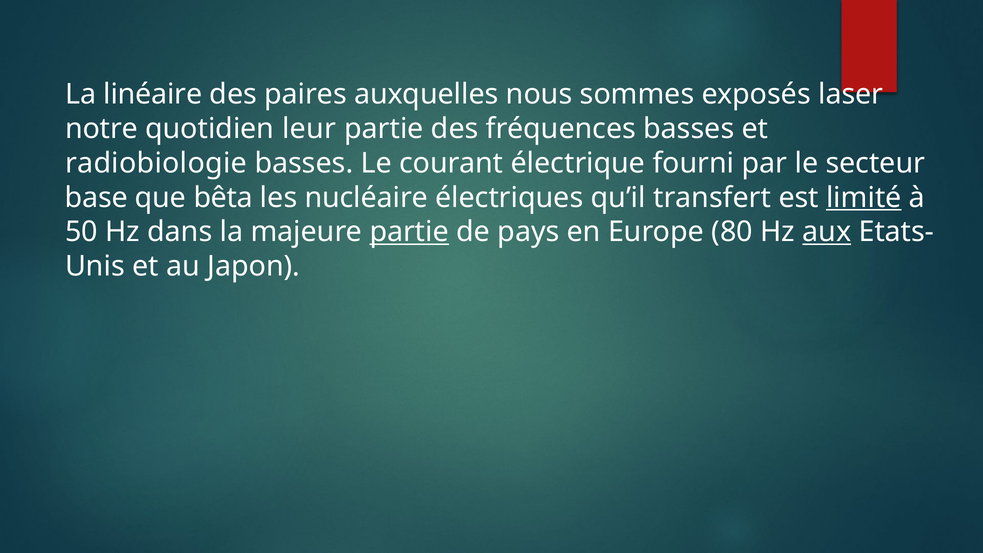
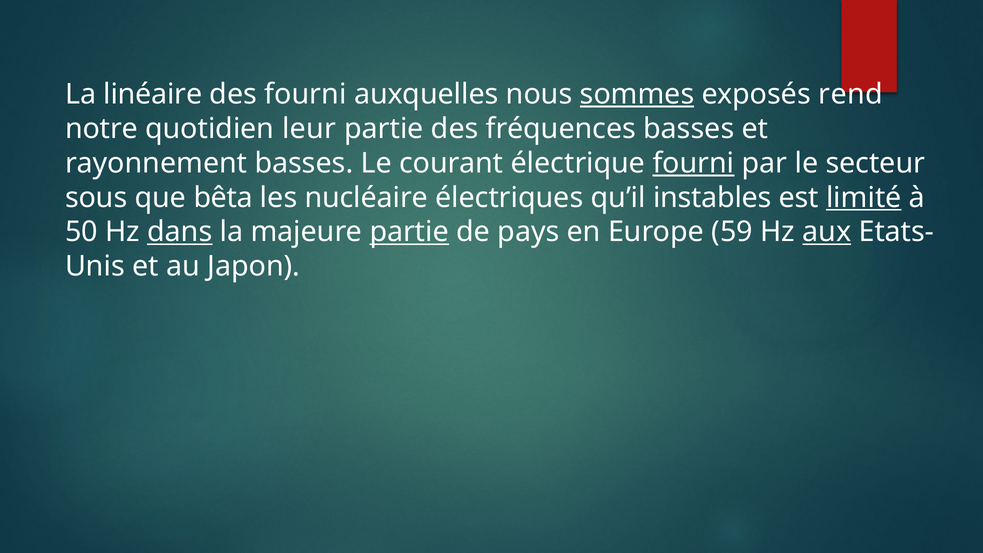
des paires: paires -> fourni (305, 94)
sommes underline: none -> present (637, 94)
laser: laser -> rend (851, 94)
radiobiologie: radiobiologie -> rayonnement (156, 163)
fourni underline: none -> present (693, 163)
base: base -> sous (96, 198)
transfert: transfert -> instables (712, 198)
dans underline: none -> present (180, 232)
80: 80 -> 59 (732, 232)
